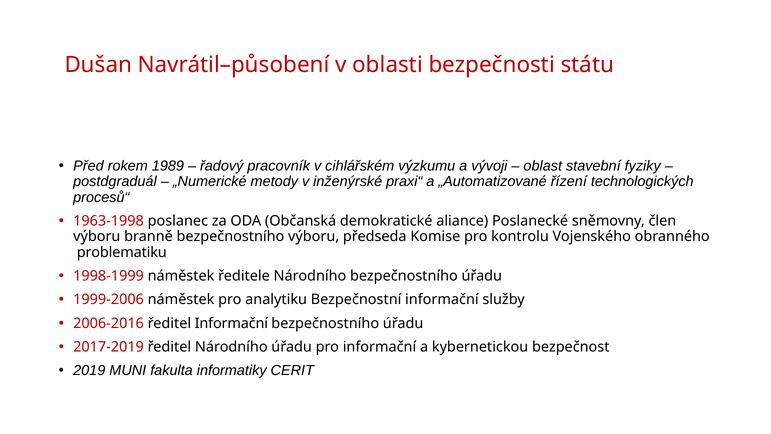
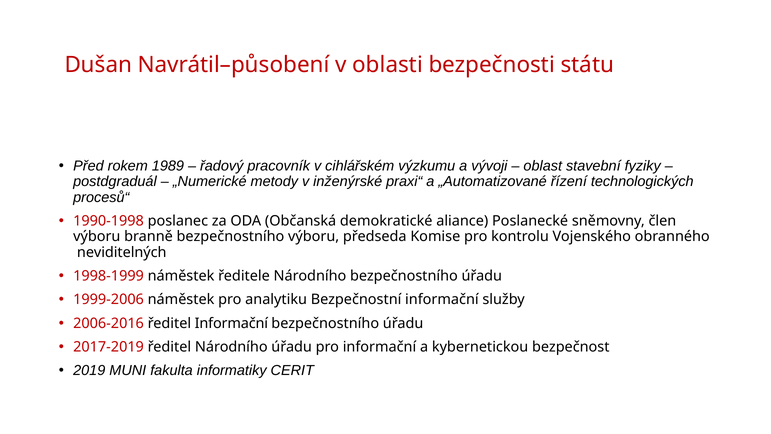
1963-1998: 1963-1998 -> 1990-1998 (109, 221)
problematiku: problematiku -> neviditelných (122, 252)
